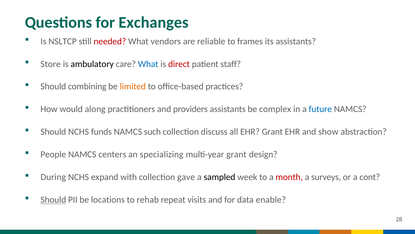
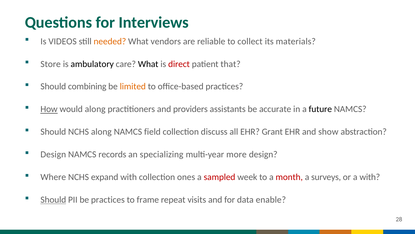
Exchanges: Exchanges -> Interviews (154, 22)
NSLTCP: NSLTCP -> VIDEOS (63, 41)
needed colour: red -> orange (110, 41)
frames: frames -> collect (250, 41)
its assistants: assistants -> materials (296, 41)
What colour: blue -> black (148, 64)
staff: staff -> that (231, 64)
How underline: none -> present (49, 109)
complex: complex -> accurate (275, 109)
future colour: blue -> black (320, 109)
NCHS funds: funds -> along (101, 132)
such: such -> field (152, 132)
People: People -> Design (53, 154)
centers: centers -> records (112, 154)
multi-year grant: grant -> more (236, 154)
During: During -> Where (53, 177)
gave: gave -> ones (186, 177)
sampled colour: black -> red (220, 177)
a cont: cont -> with (370, 177)
be locations: locations -> practices (108, 199)
rehab: rehab -> frame (148, 199)
